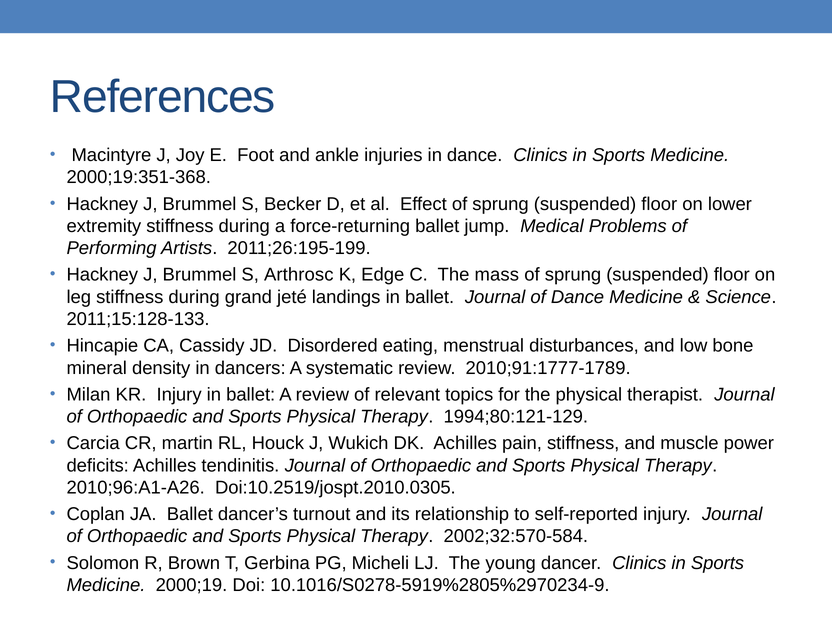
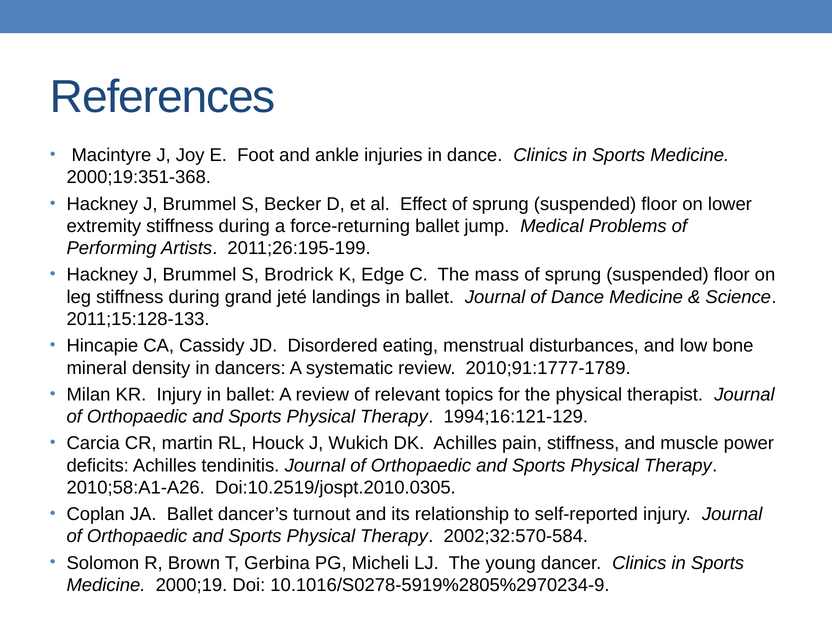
Arthrosc: Arthrosc -> Brodrick (299, 275)
1994;80:121-129: 1994;80:121-129 -> 1994;16:121-129 (516, 417)
2010;96:A1-A26: 2010;96:A1-A26 -> 2010;58:A1-A26 (136, 488)
